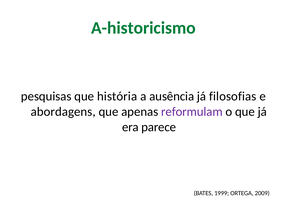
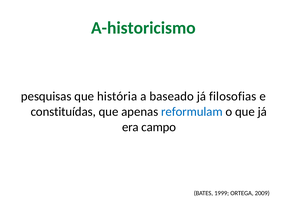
ausência: ausência -> baseado (172, 96)
abordagens: abordagens -> constituídas (63, 111)
reformulam colour: purple -> blue (192, 111)
parece: parece -> campo (159, 127)
